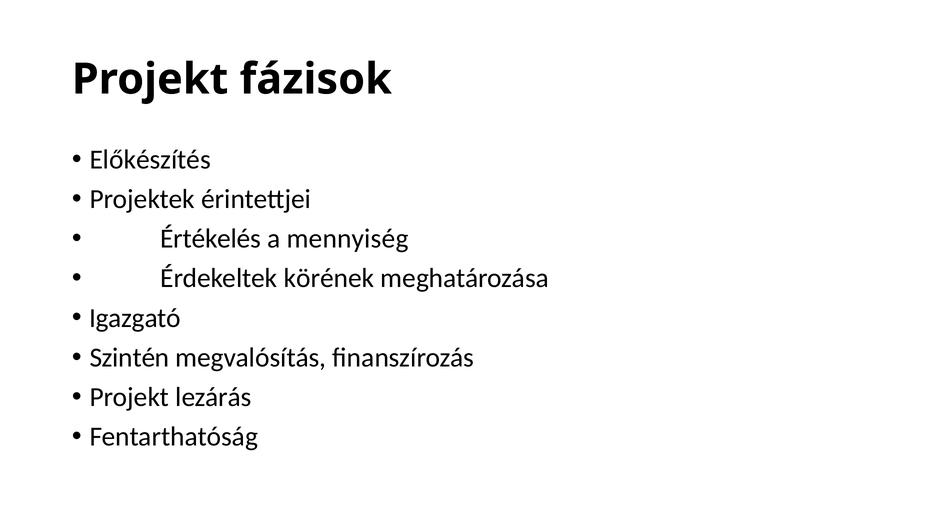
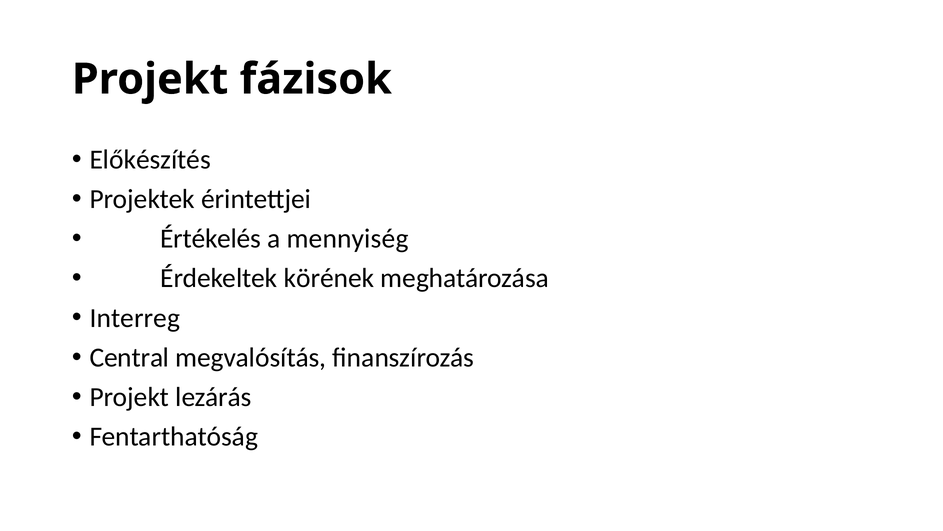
Igazgató: Igazgató -> Interreg (135, 318)
Szintén: Szintén -> Central (129, 357)
